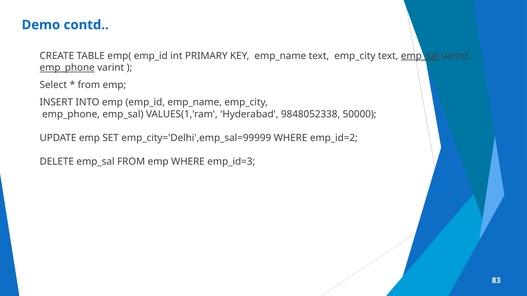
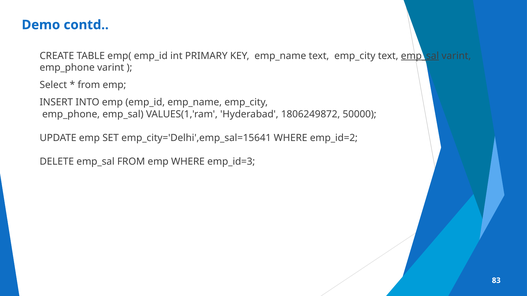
emp_phone underline: present -> none (67, 68)
9848052338: 9848052338 -> 1806249872 (311, 114)
emp_city='Delhi',emp_sal=99999: emp_city='Delhi',emp_sal=99999 -> emp_city='Delhi',emp_sal=15641 (196, 138)
